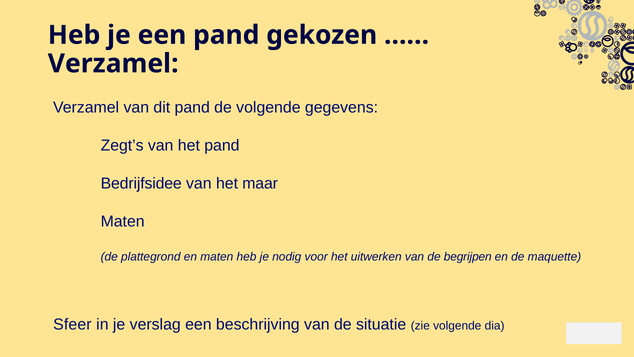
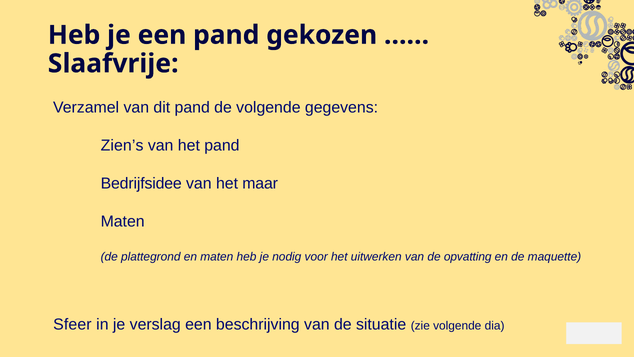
Verzamel: Verzamel -> Slaafvrije (113, 64)
Zegt’s: Zegt’s -> Zien’s (122, 145)
begrijpen: begrijpen -> opvatting (468, 257)
